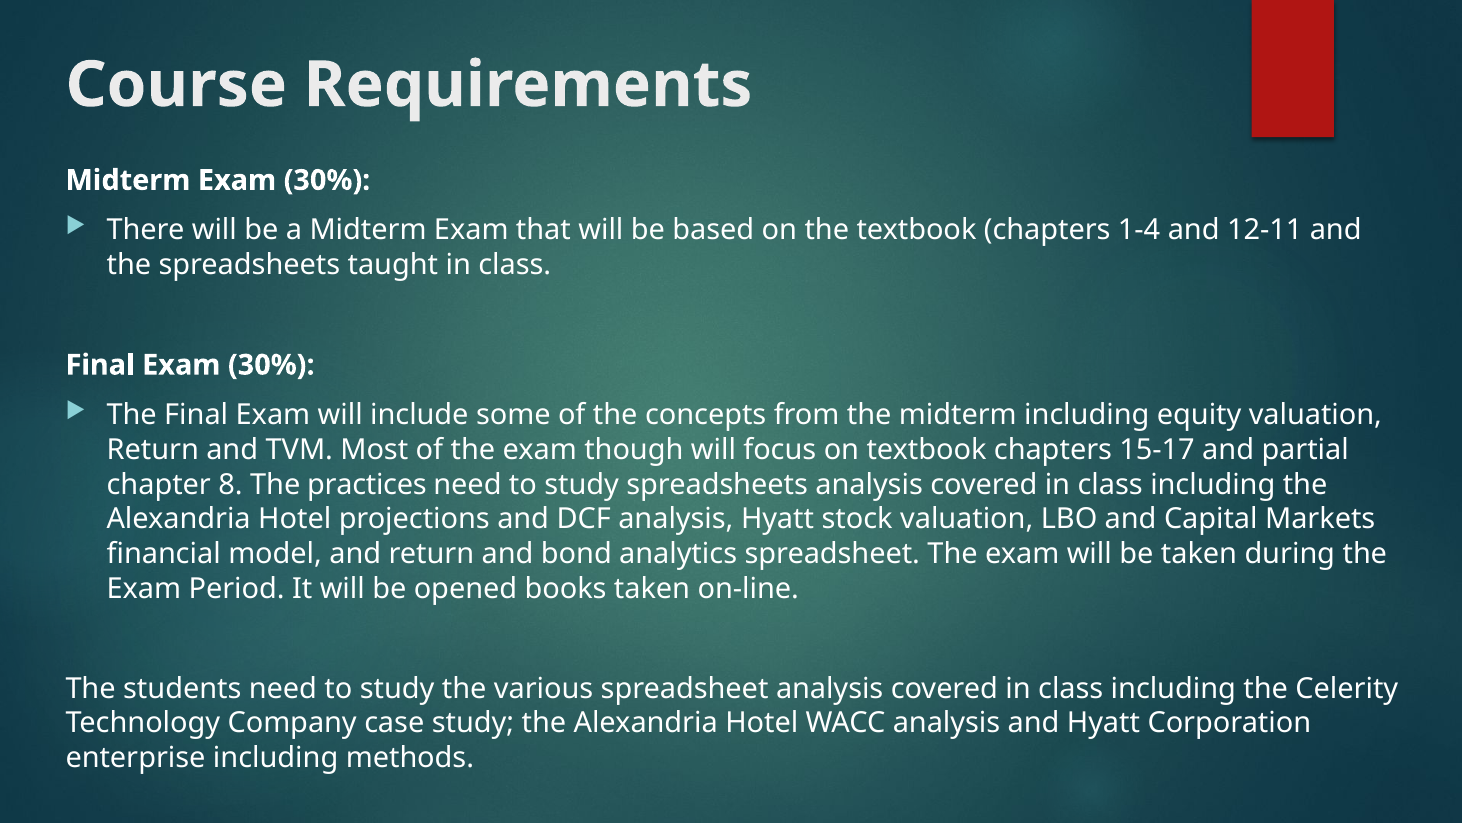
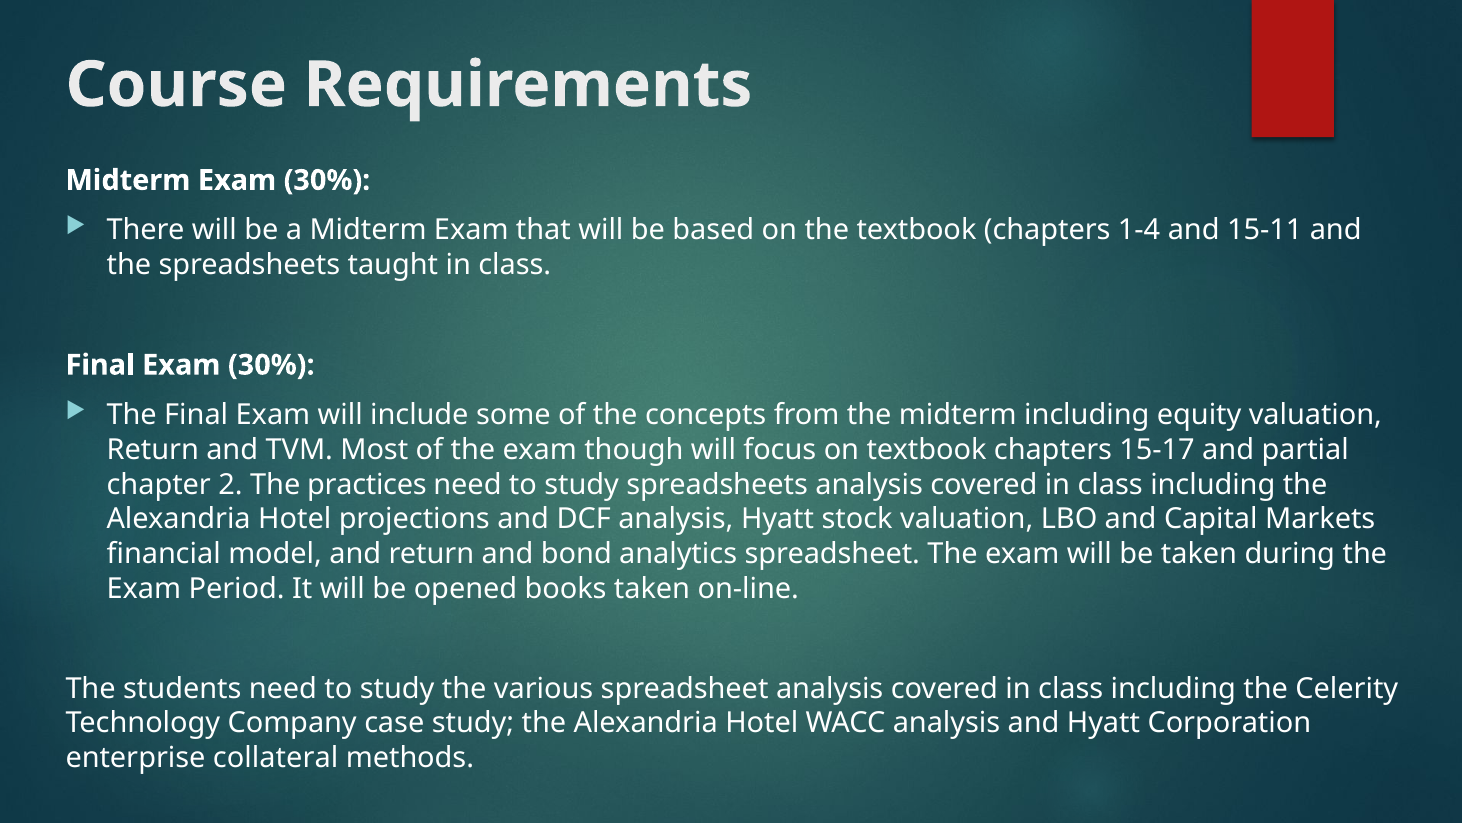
12-11: 12-11 -> 15-11 (1265, 230)
8: 8 -> 2 (230, 484)
enterprise including: including -> collateral (276, 758)
